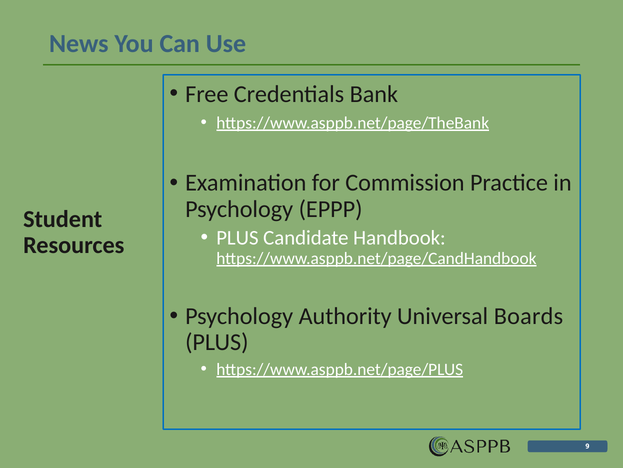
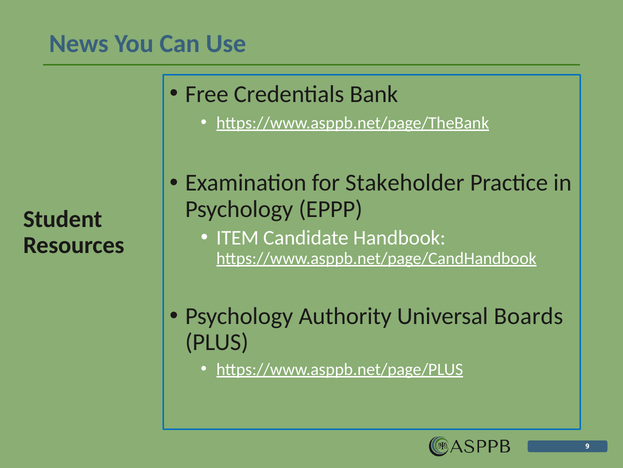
Commission: Commission -> Stakeholder (405, 183)
PLUS: PLUS -> ITEM (238, 237)
